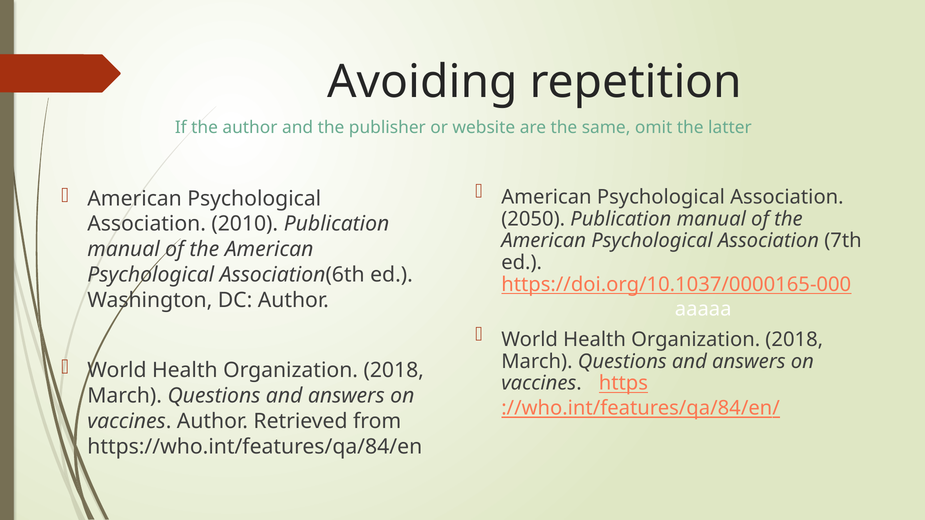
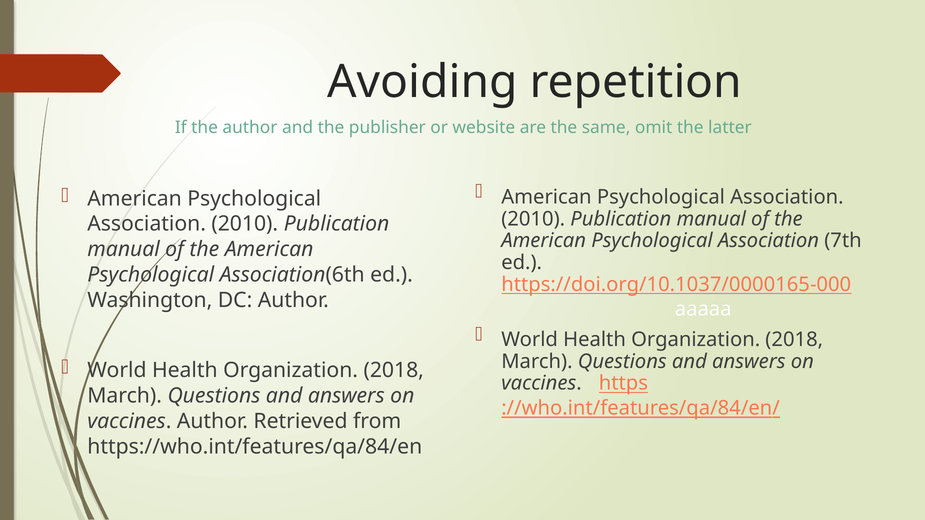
2050: 2050 -> 2010 (533, 219)
